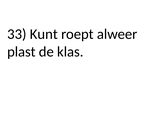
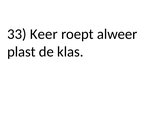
Kunt: Kunt -> Keer (44, 34)
